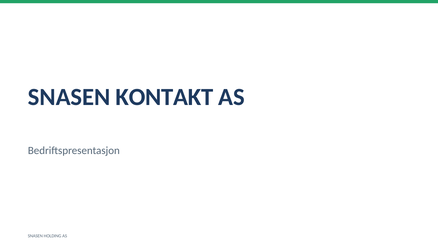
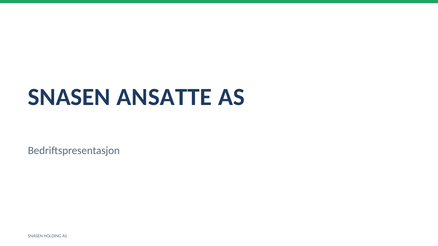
KONTAKT: KONTAKT -> ANSATTE (164, 97)
